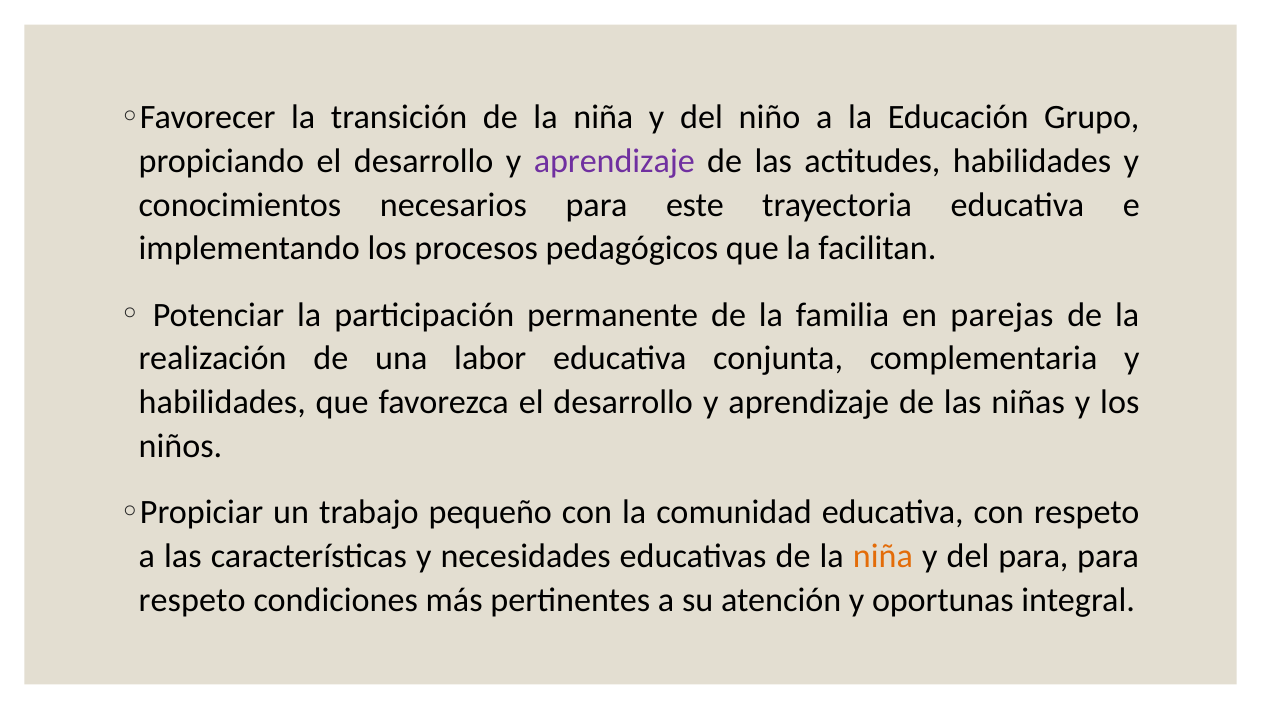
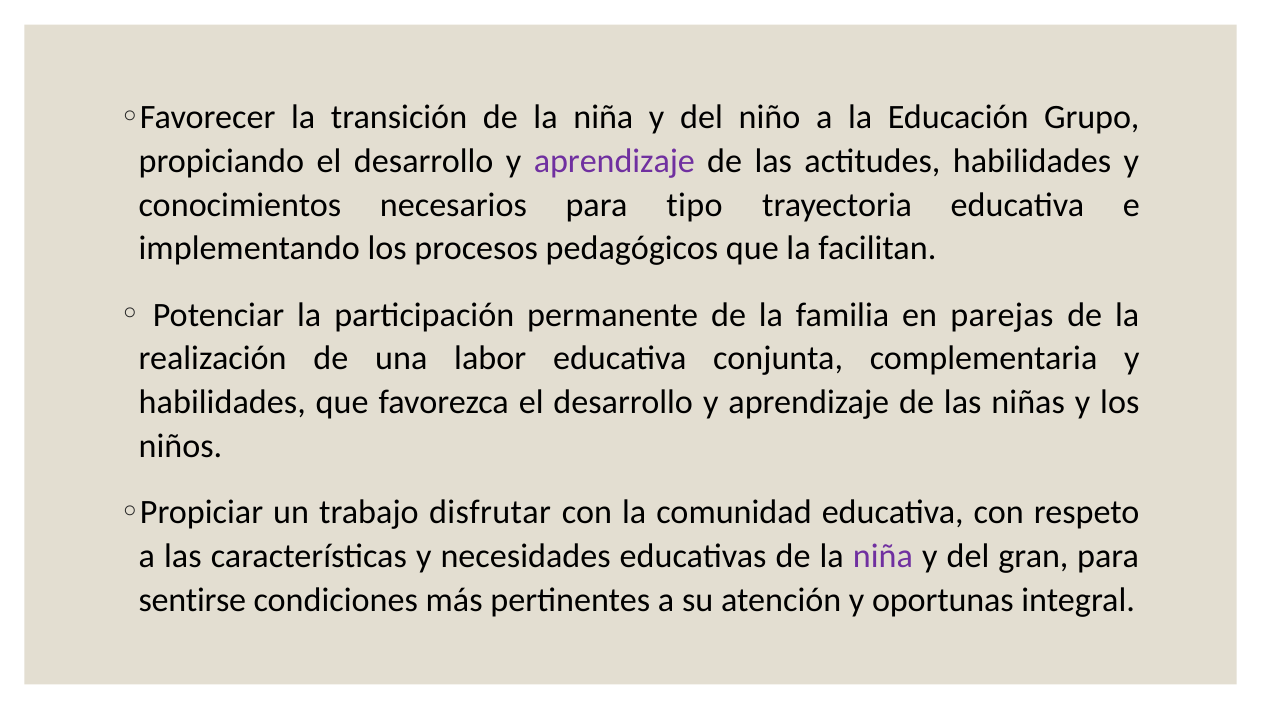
este: este -> tipo (695, 205)
pequeño: pequeño -> disfrutar (490, 513)
niña colour: orange -> purple (883, 556)
del para: para -> gran (1033, 556)
respeto: respeto -> sentirse (192, 600)
